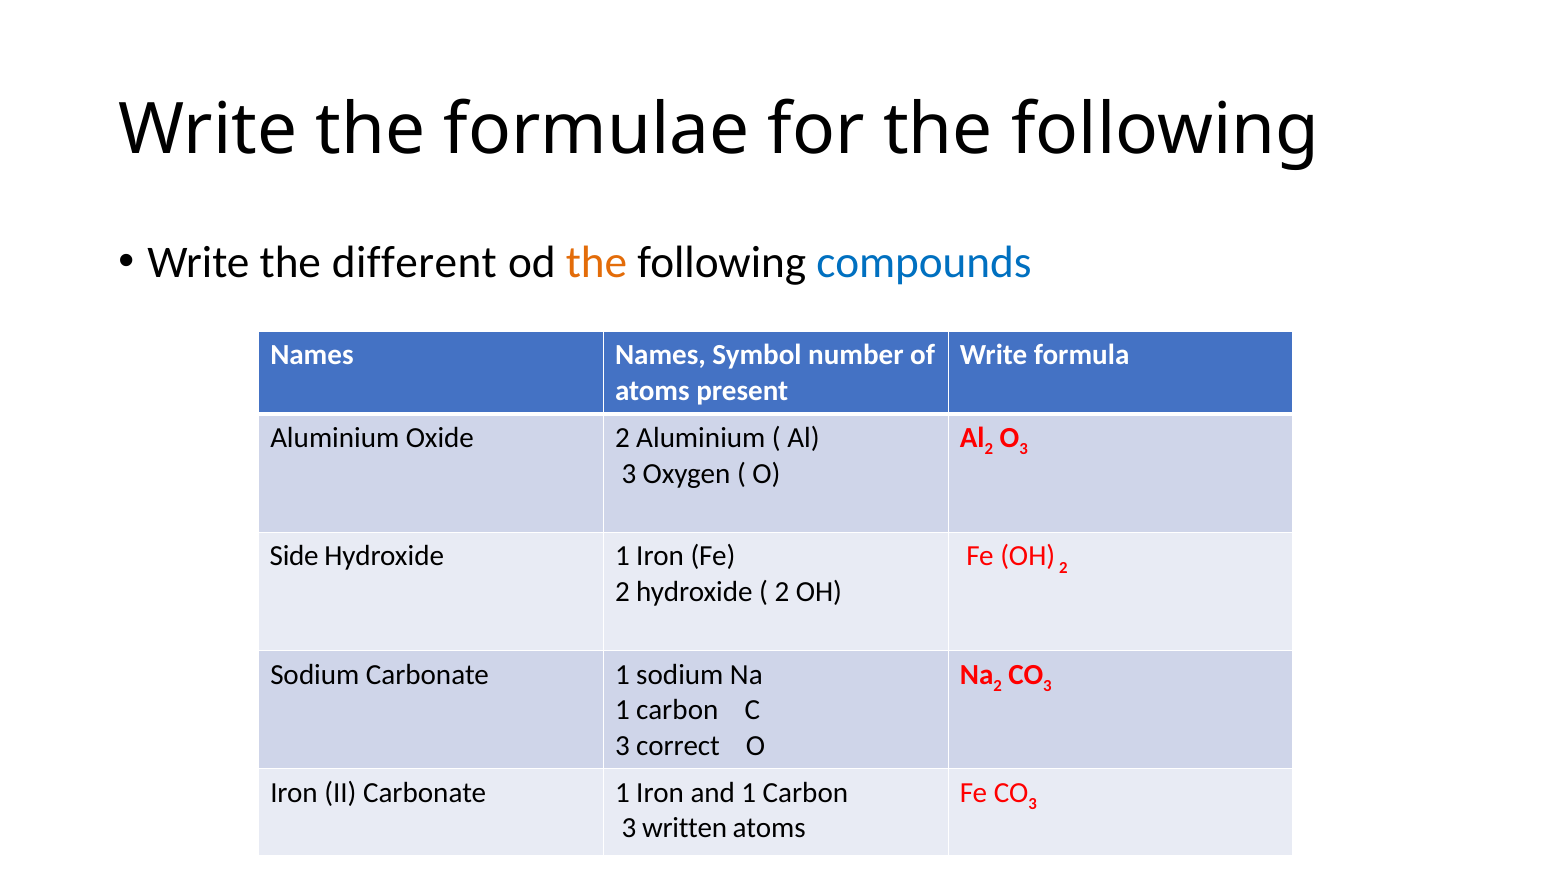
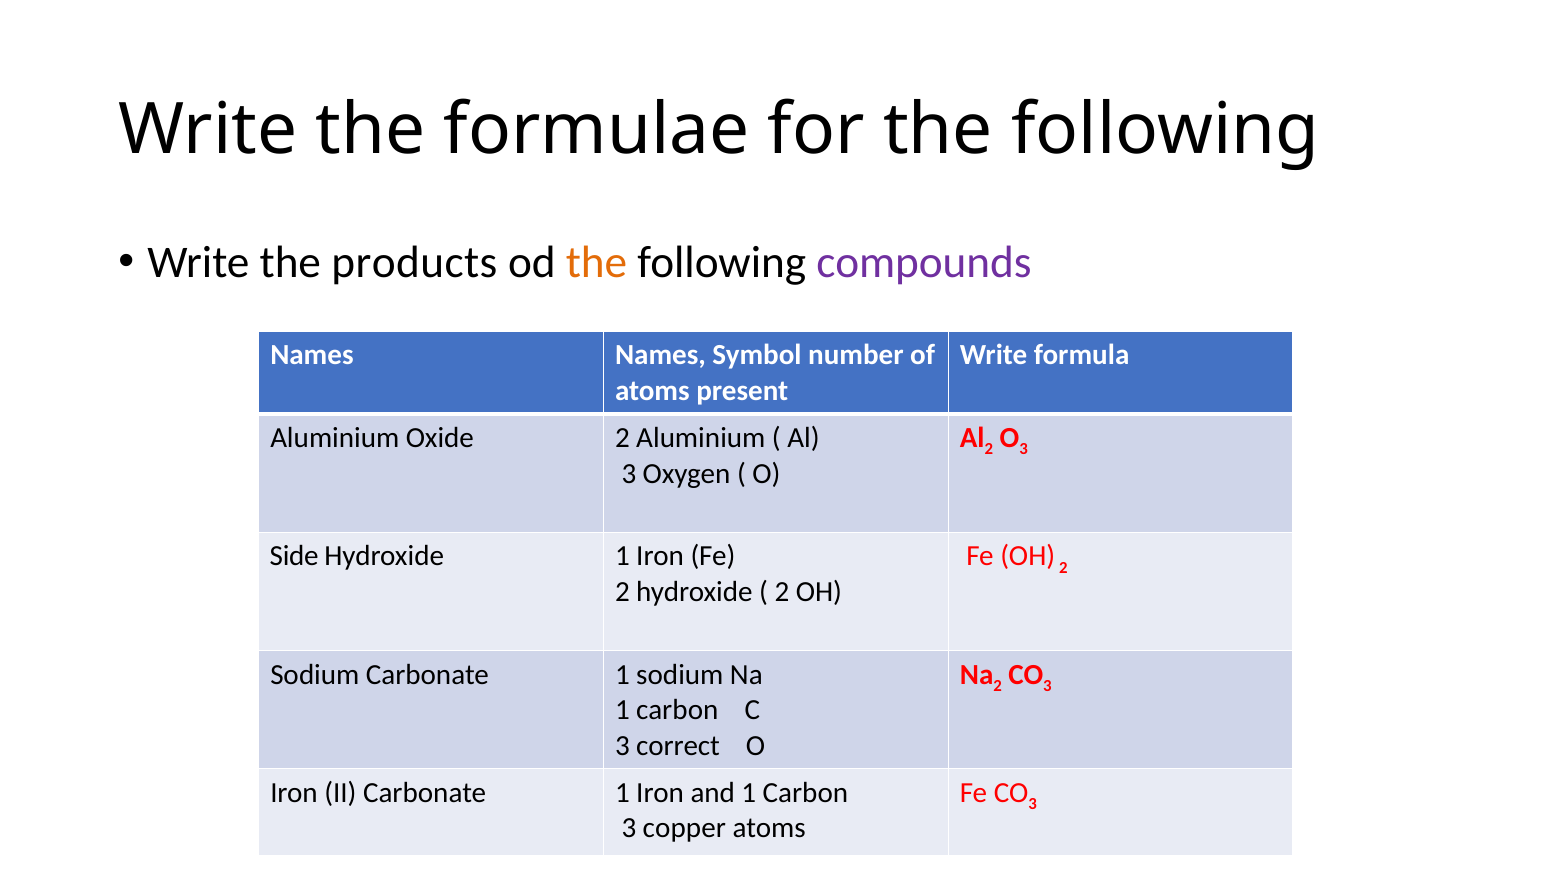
different: different -> products (414, 262)
compounds colour: blue -> purple (924, 262)
written: written -> copper (684, 828)
